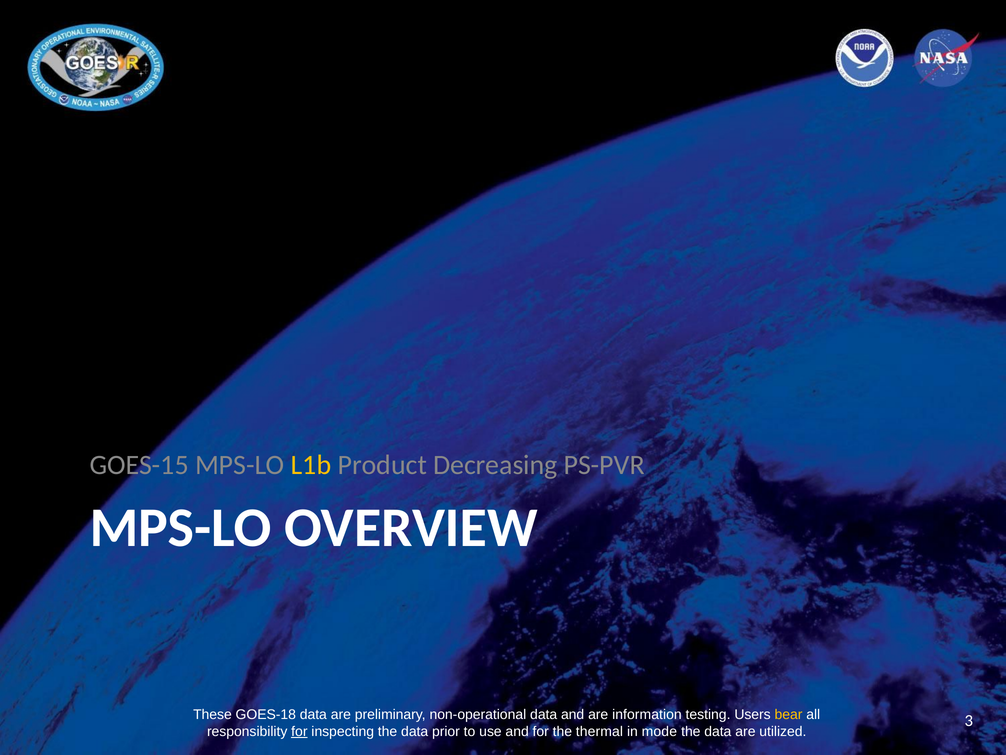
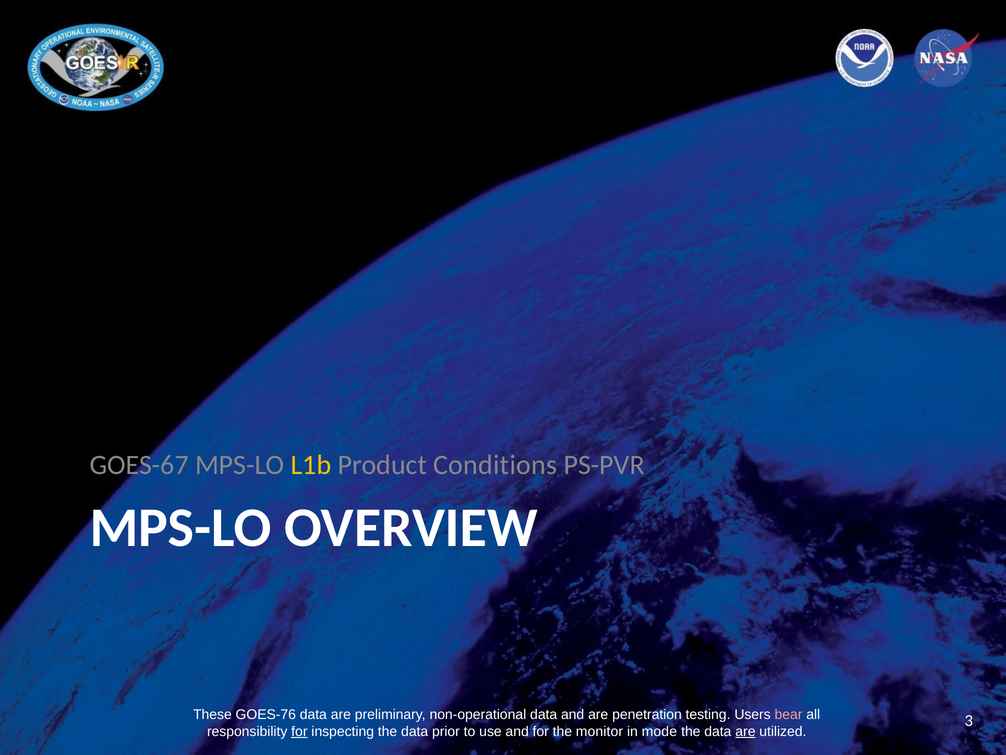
GOES-15: GOES-15 -> GOES-67 (139, 465)
Decreasing: Decreasing -> Conditions (495, 465)
GOES-18: GOES-18 -> GOES-76 (266, 714)
information: information -> penetration (647, 714)
bear colour: yellow -> pink (789, 714)
thermal: thermal -> monitor (599, 731)
are underline: none -> present (745, 731)
